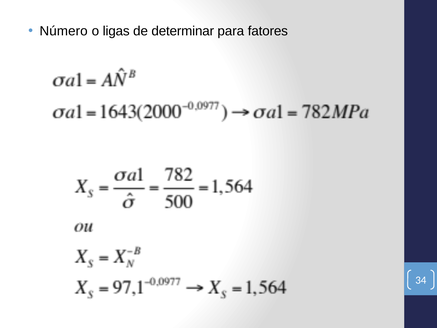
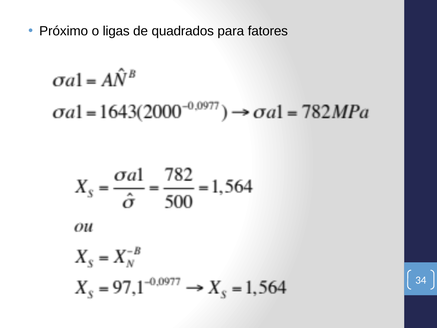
Número: Número -> Próximo (64, 31)
determinar: determinar -> quadrados (183, 31)
